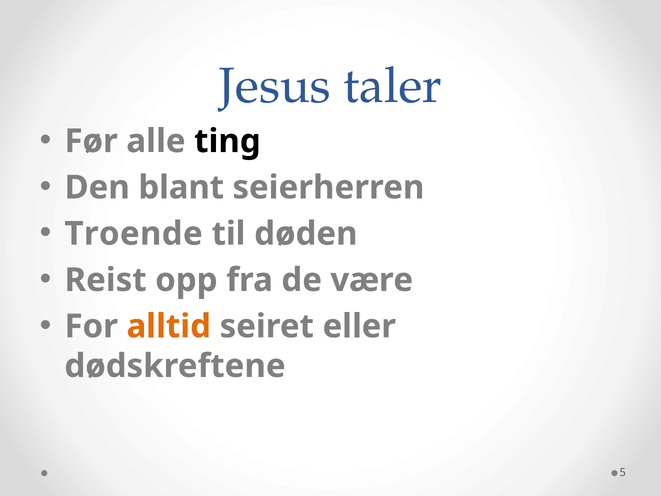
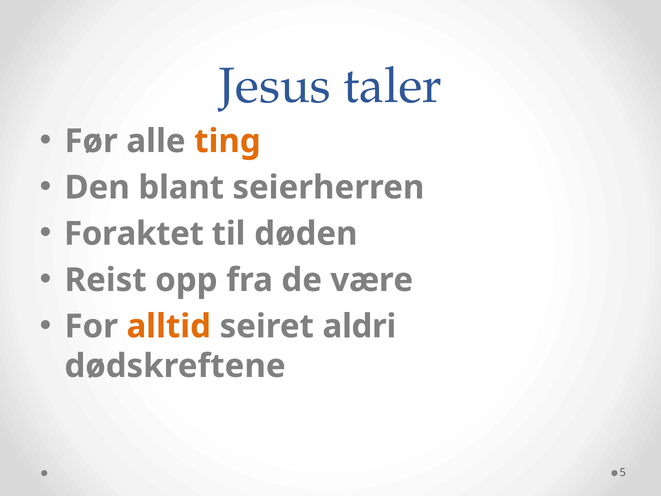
ting colour: black -> orange (227, 141)
Troende: Troende -> Foraktet (134, 234)
eller: eller -> aldri (359, 326)
